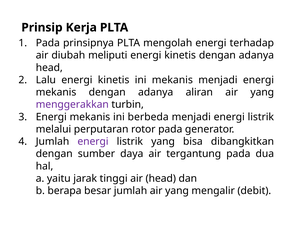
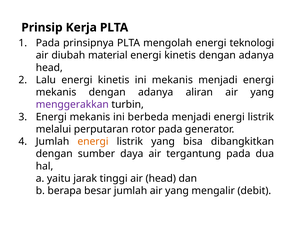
terhadap: terhadap -> teknologi (252, 43)
meliputi: meliputi -> material (108, 55)
energi colour: purple -> orange (93, 142)
